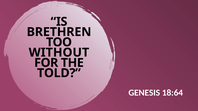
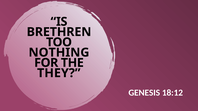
WITHOUT: WITHOUT -> NOTHING (59, 53)
TOLD: TOLD -> THEY (59, 73)
18:64: 18:64 -> 18:12 (172, 93)
